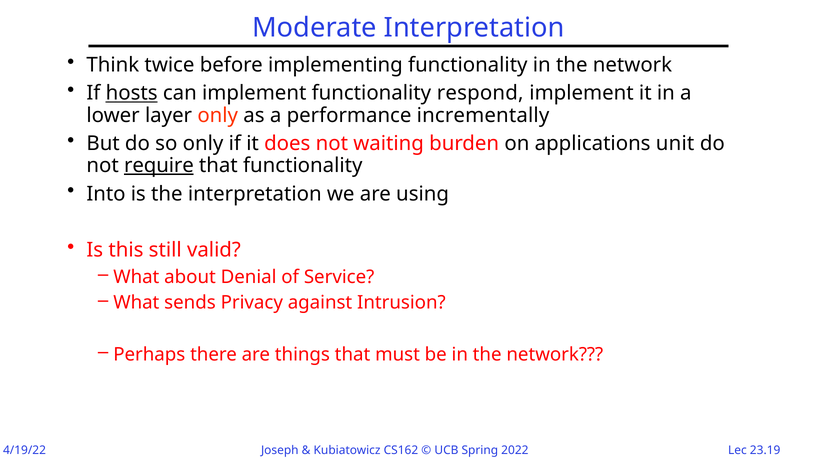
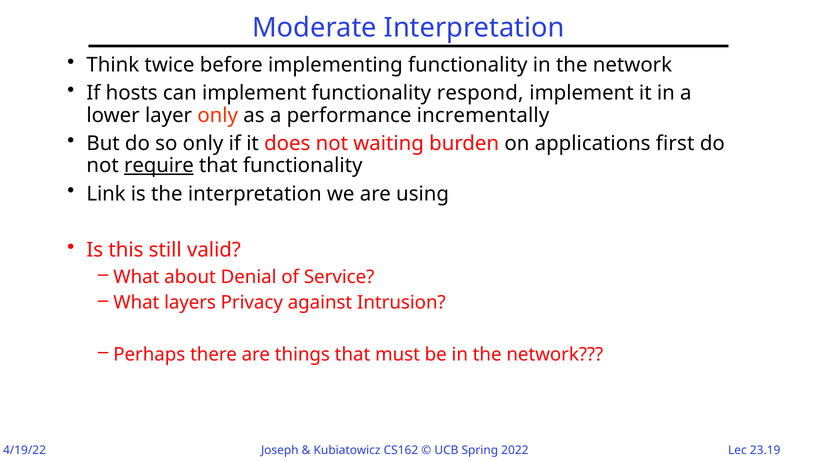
hosts underline: present -> none (132, 93)
unit: unit -> first (675, 143)
Into: Into -> Link (106, 194)
sends: sends -> layers (190, 302)
